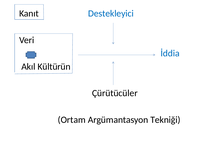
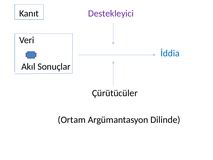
Destekleyici colour: blue -> purple (111, 13)
Kültürün: Kültürün -> Sonuçlar (54, 67)
Tekniği: Tekniği -> Dilinde (165, 120)
